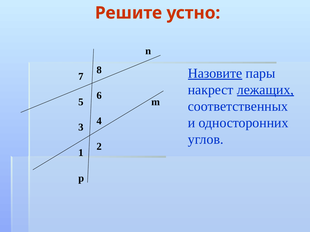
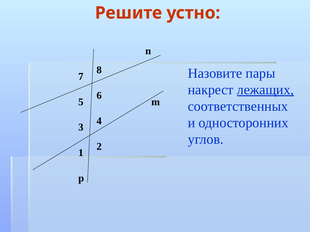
Назовите underline: present -> none (215, 74)
